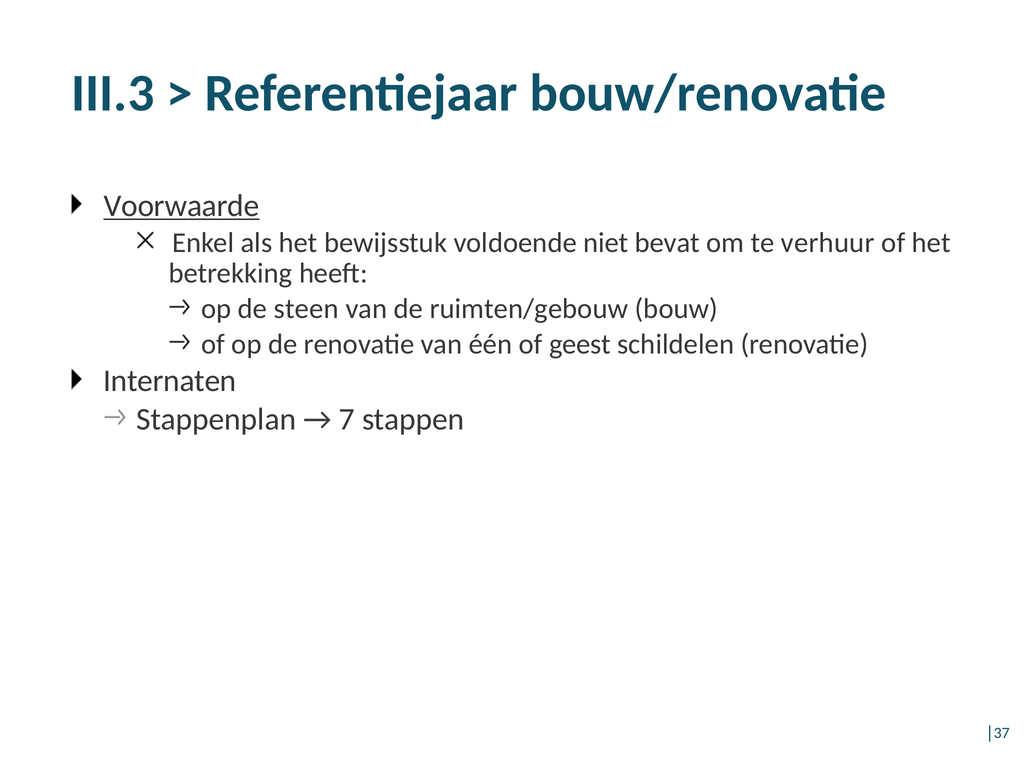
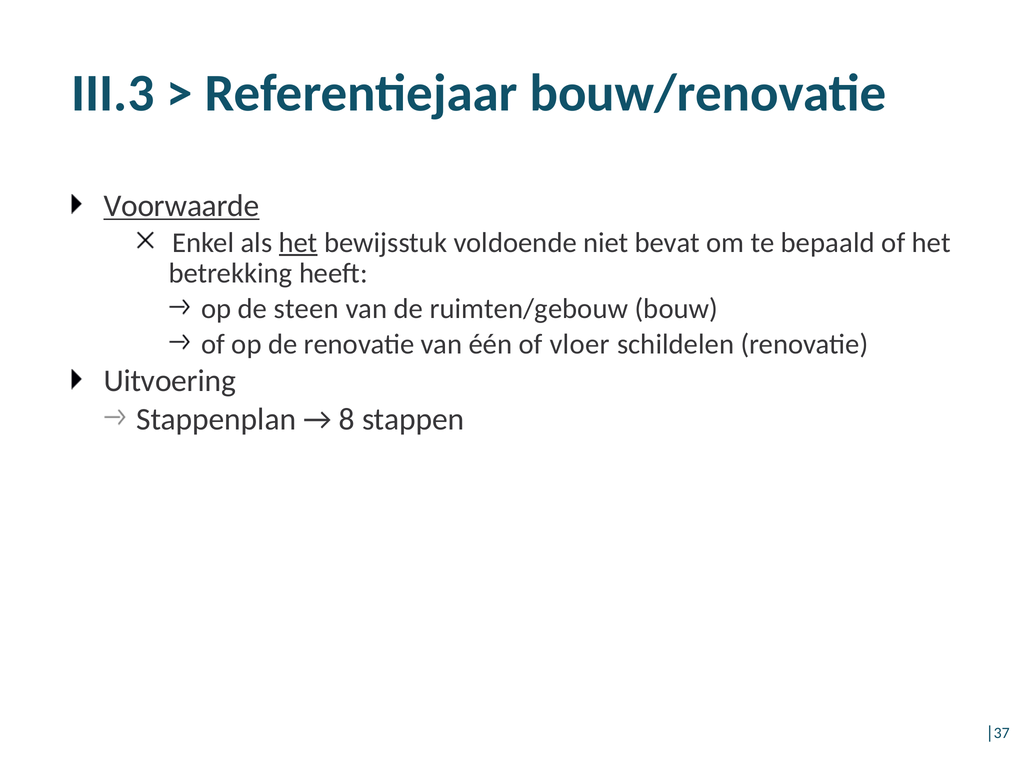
het underline: none -> present (298, 243)
verhuur: verhuur -> bepaald (828, 243)
geest: geest -> vloer (580, 344)
Internaten: Internaten -> Uitvoering (170, 381)
7: 7 -> 8 (347, 419)
